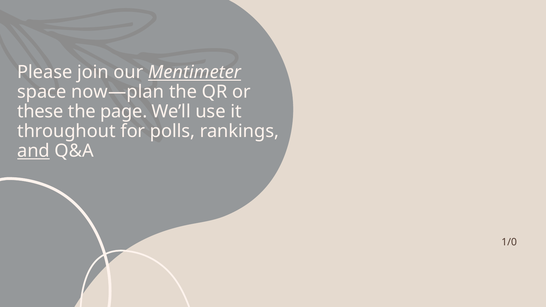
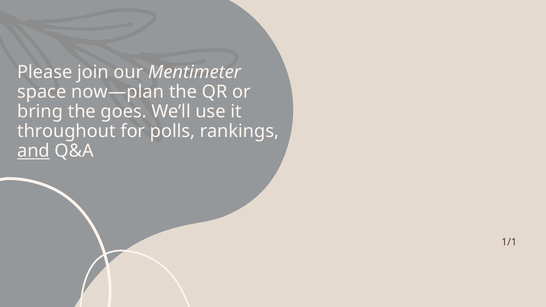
Mentimeter underline: present -> none (195, 72)
these: these -> bring (40, 112)
page: page -> goes (124, 112)
1/0: 1/0 -> 1/1 (509, 242)
